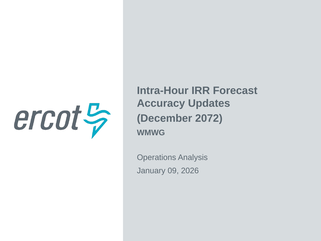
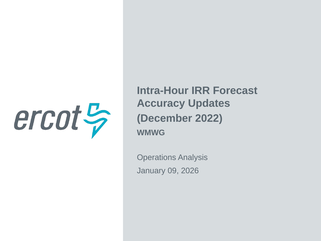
2072: 2072 -> 2022 (209, 118)
